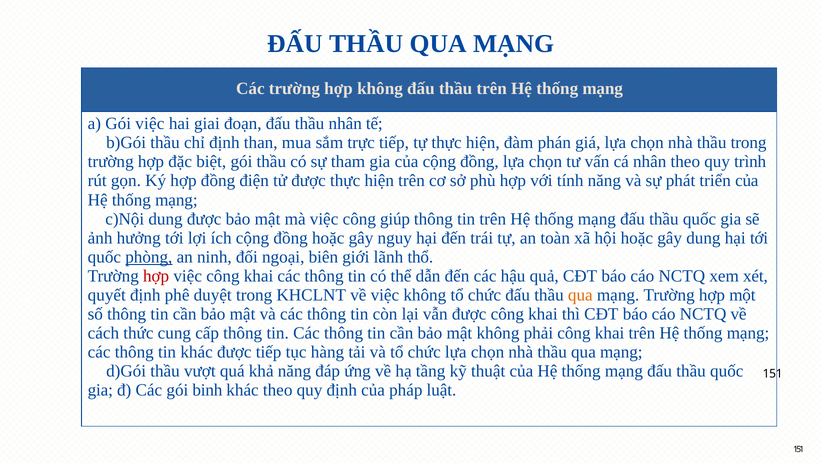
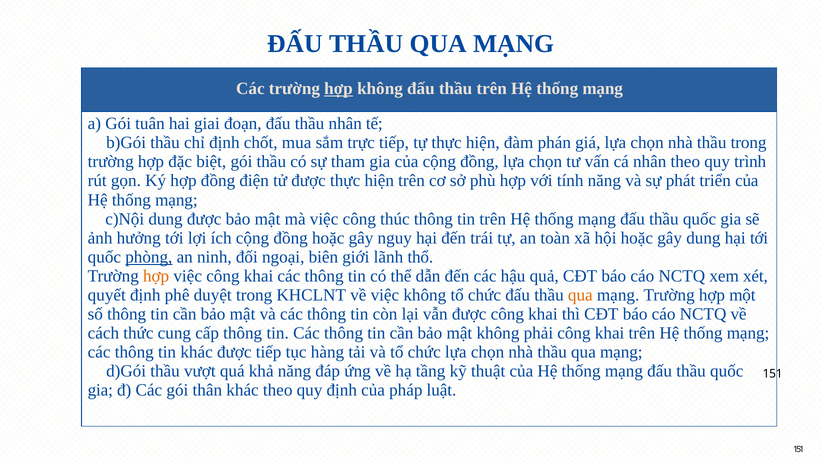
hợp underline: none -> present (339, 88)
việc: việc -> tuân (150, 124)
than: than -> chốt (261, 143)
giúp: giúp -> thúc (395, 219)
hợp colour: red -> orange (156, 276)
binh: binh -> thân (207, 390)
